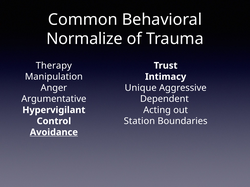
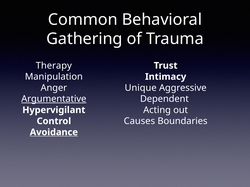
Normalize: Normalize -> Gathering (84, 39)
Argumentative underline: none -> present (54, 99)
Station: Station -> Causes (139, 121)
